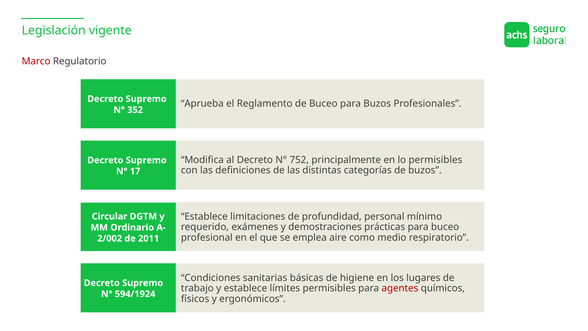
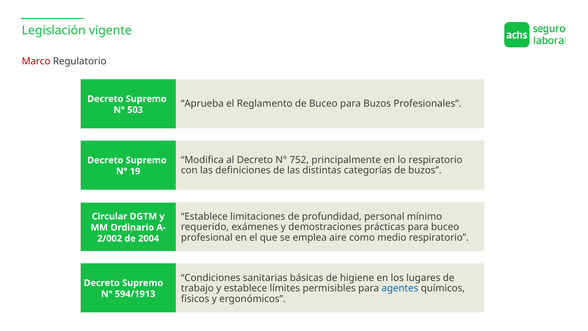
352: 352 -> 503 (135, 110)
lo permisibles: permisibles -> respiratorio (435, 160)
17: 17 -> 19 (135, 171)
2011: 2011 -> 2004 (149, 238)
agentes colour: red -> blue (400, 288)
594/1924: 594/1924 -> 594/1913 (135, 294)
